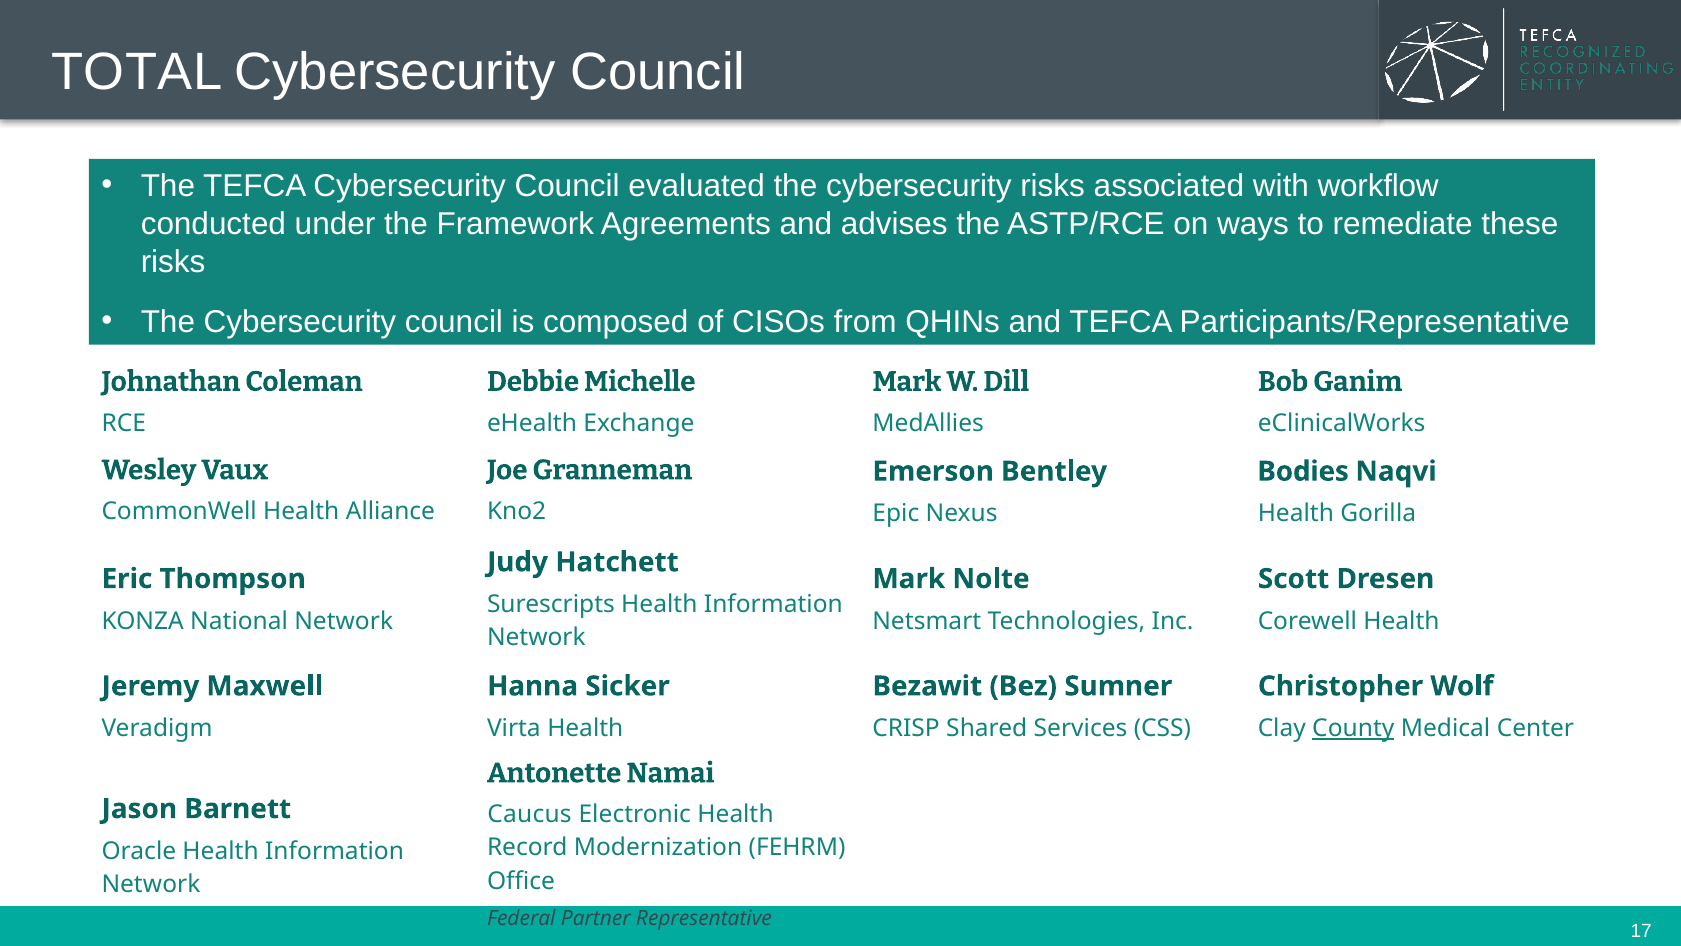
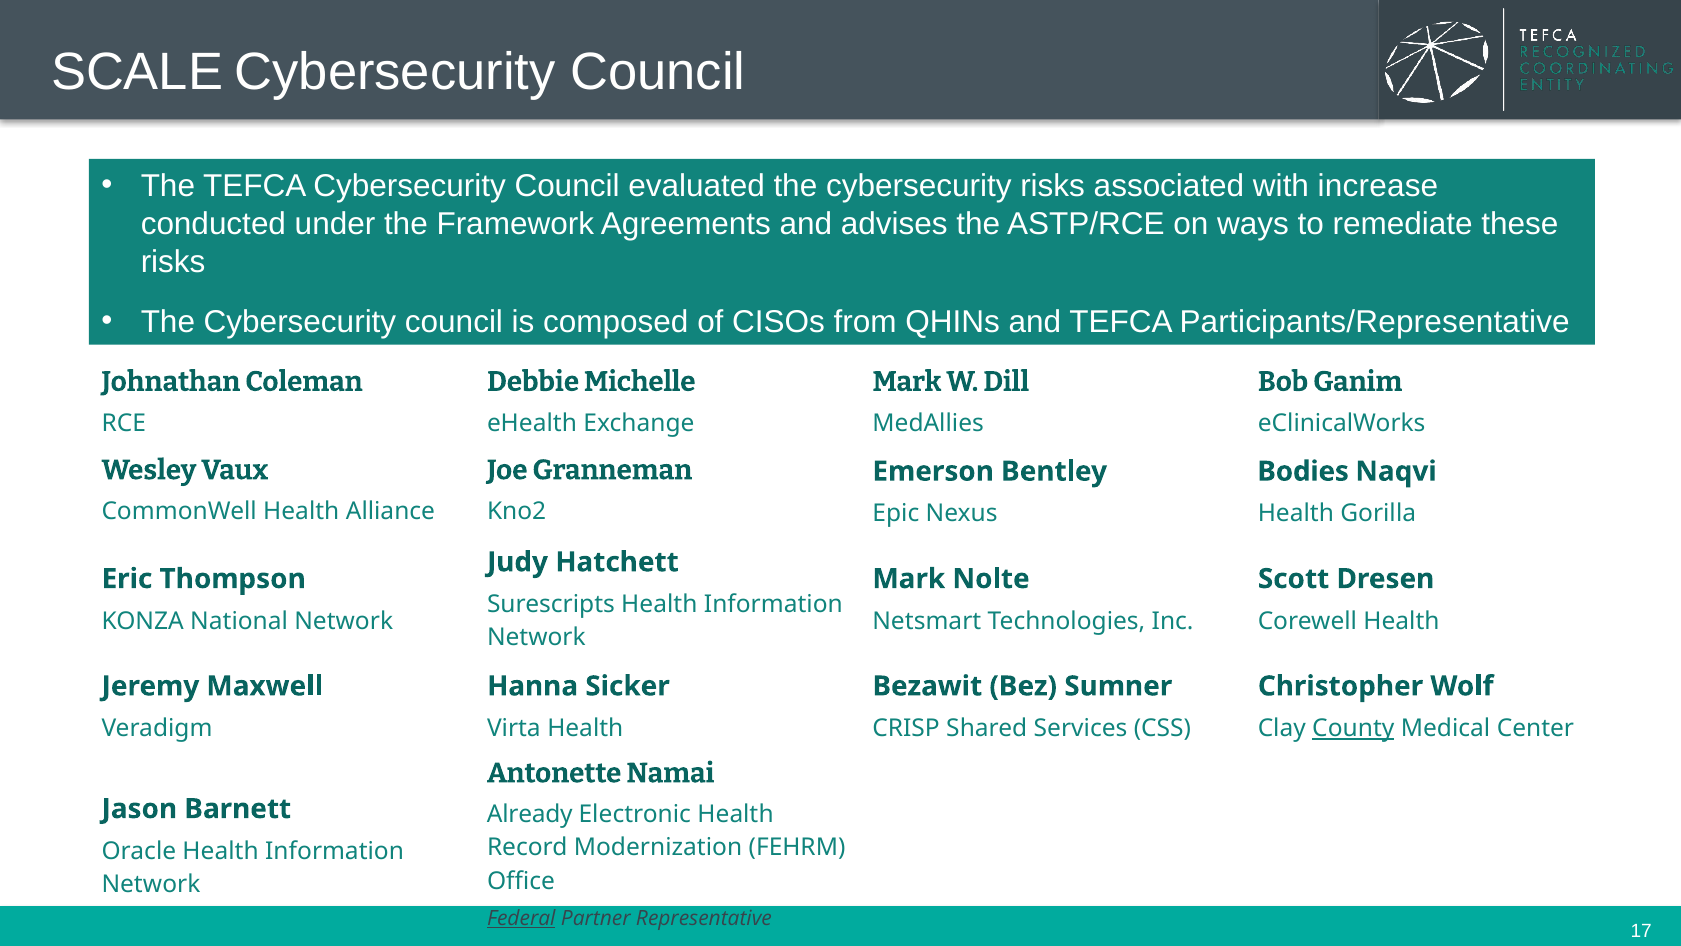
TOTAL: TOTAL -> SCALE (137, 72)
workflow: workflow -> increase (1378, 186)
Caucus: Caucus -> Already (530, 814)
Federal underline: none -> present (521, 918)
